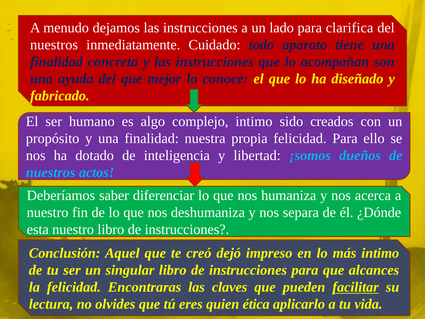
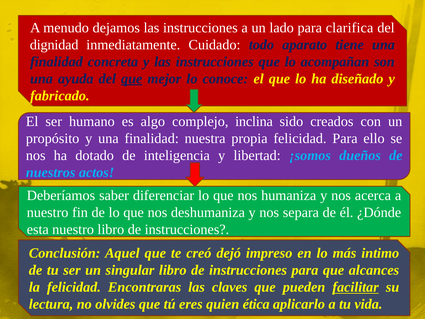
nuestros: nuestros -> dignidad (54, 45)
que underline: none -> present (132, 79)
complejo intimo: intimo -> inclina (254, 121)
